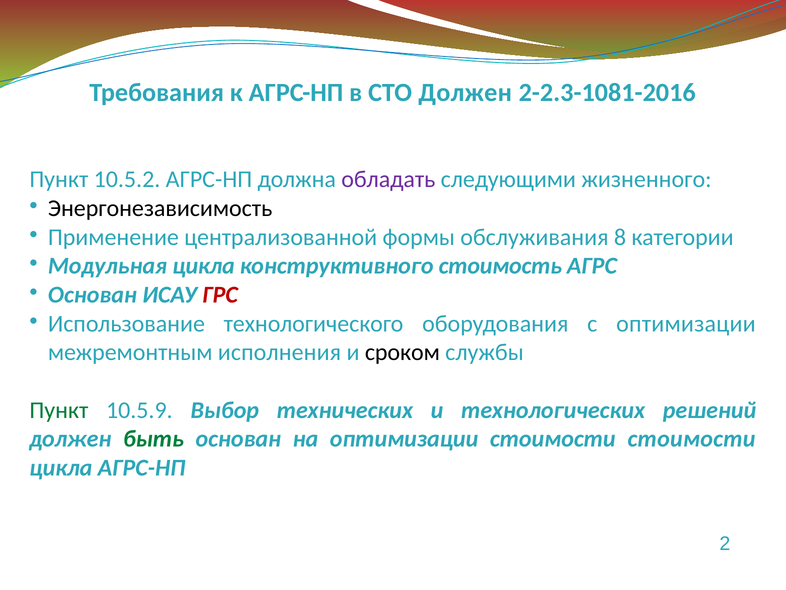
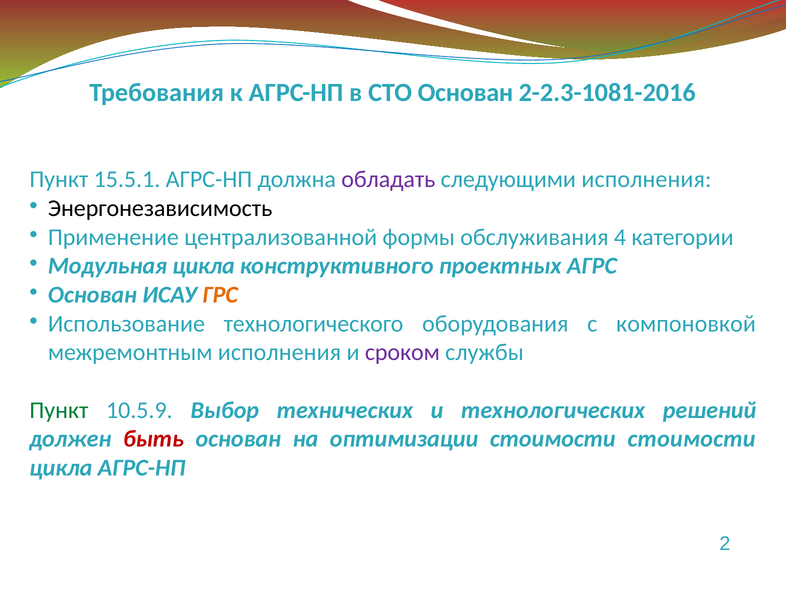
СТО Должен: Должен -> Основан (465, 93)
10.5.2: 10.5.2 -> 15.5.1 (127, 179)
следующими жизненного: жизненного -> исполнения (646, 179)
8: 8 -> 4 (620, 237)
стоимость: стоимость -> проектных (500, 266)
ГРС colour: red -> orange (220, 295)
с оптимизации: оптимизации -> компоновкой (686, 323)
сроком colour: black -> purple (402, 352)
быть colour: green -> red (153, 439)
